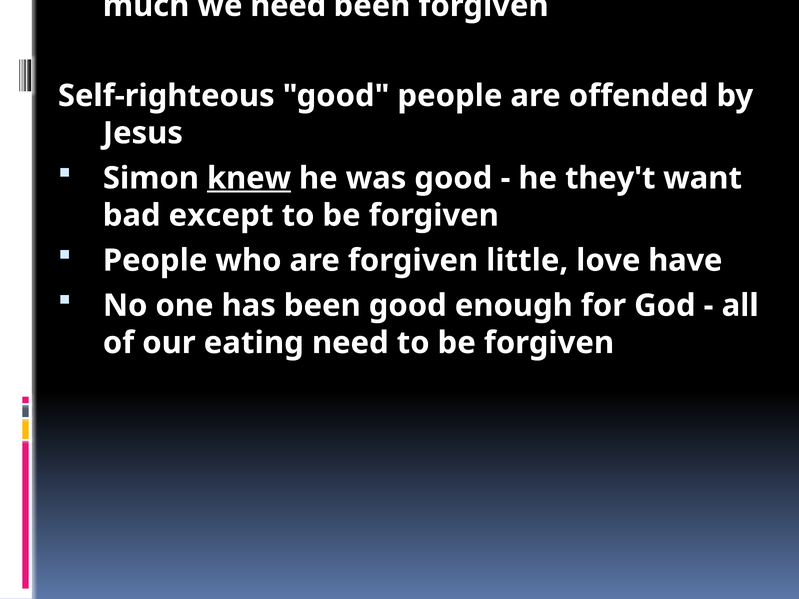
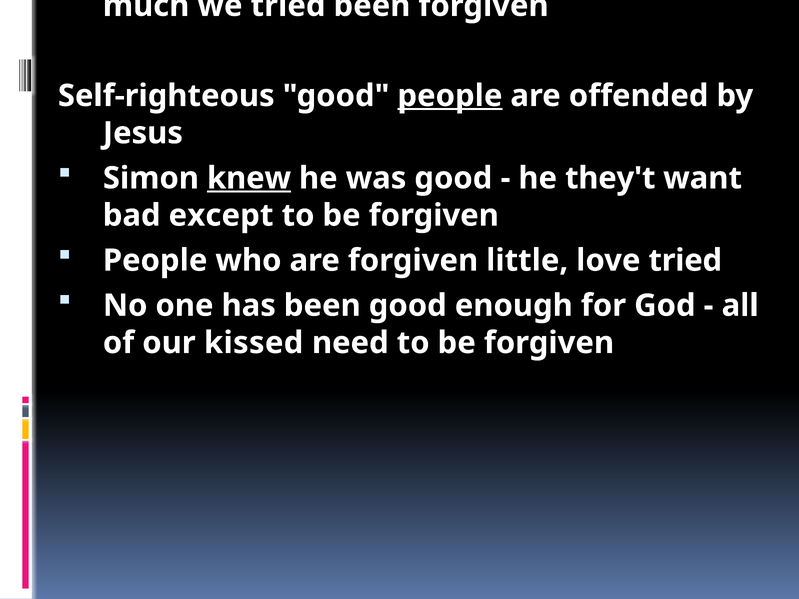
we need: need -> tried (288, 6)
people underline: none -> present (450, 96)
love have: have -> tried (685, 261)
our eating: eating -> kissed (254, 343)
